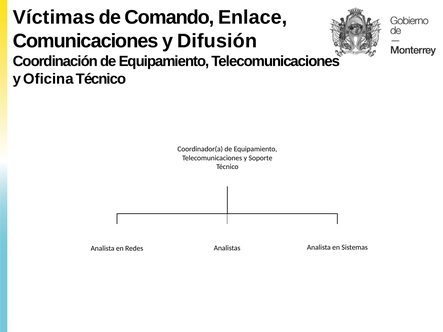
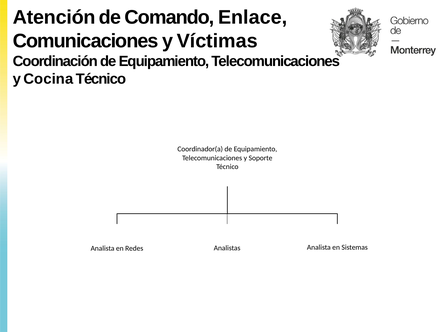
Víctimas: Víctimas -> Atención (54, 17)
Difusión: Difusión -> Víctimas (217, 41)
Oficina: Oficina -> Cocina (48, 79)
